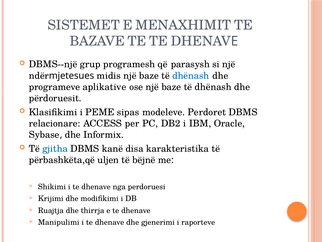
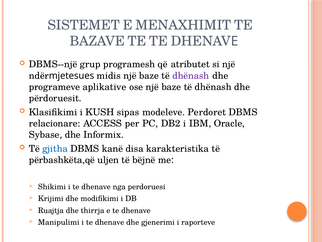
parasysh: parasysh -> atributet (190, 64)
dhënash colour: blue -> purple (191, 75)
PEME: PEME -> KUSH (100, 112)
